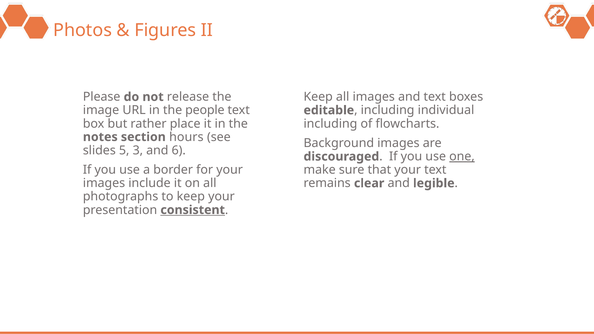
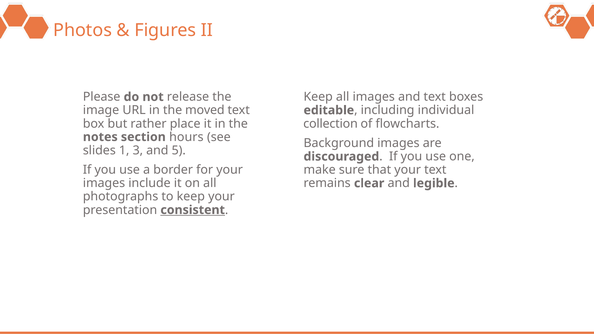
people: people -> moved (205, 110)
including: including -> collection (331, 124)
5: 5 -> 1 (124, 150)
6: 6 -> 5 (179, 150)
one underline: present -> none (462, 157)
